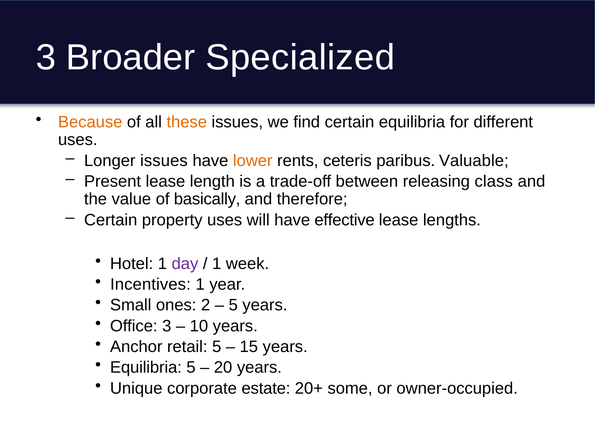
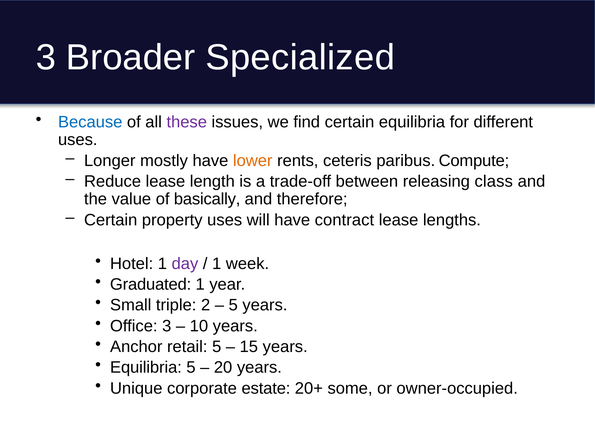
Because colour: orange -> blue (90, 122)
these colour: orange -> purple (187, 122)
Longer issues: issues -> mostly (164, 161)
Valuable: Valuable -> Compute (474, 161)
Present: Present -> Reduce (113, 181)
effective: effective -> contract (344, 220)
Incentives: Incentives -> Graduated (151, 284)
ones: ones -> triple (176, 305)
